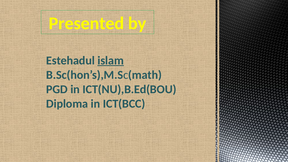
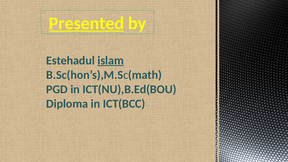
Presented underline: none -> present (86, 23)
